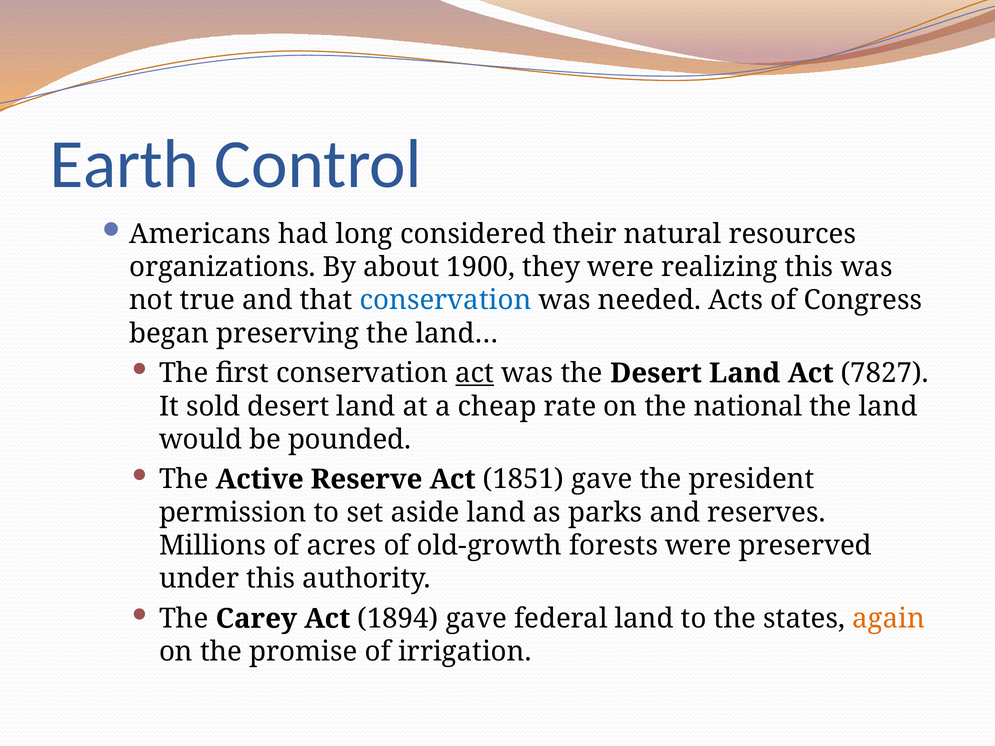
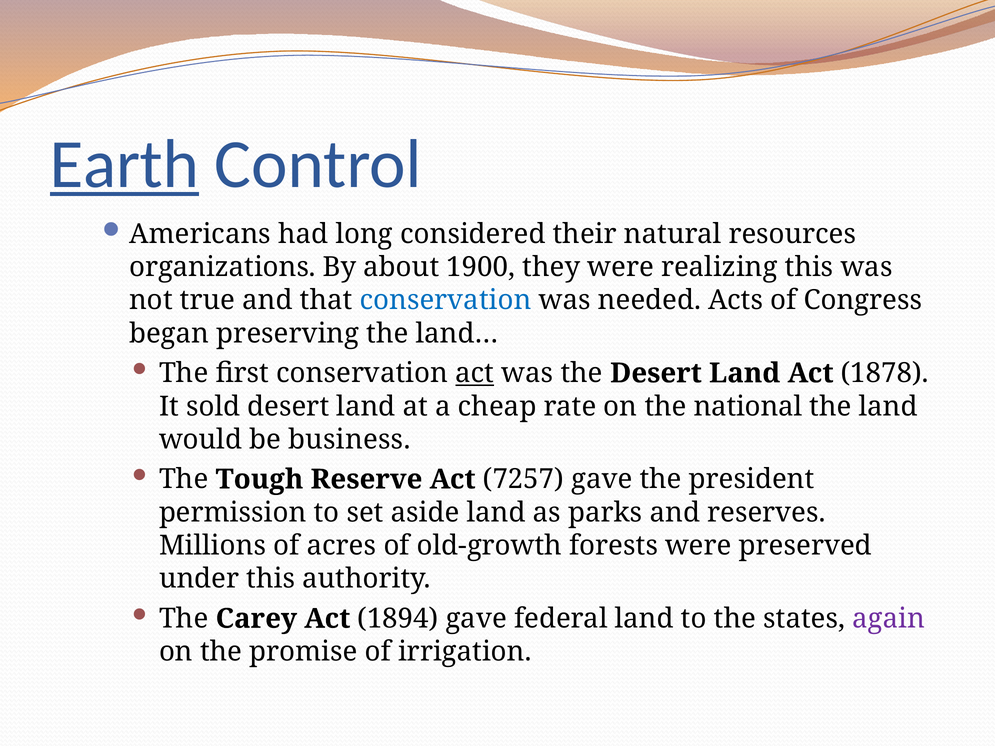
Earth underline: none -> present (124, 164)
7827: 7827 -> 1878 (885, 373)
pounded: pounded -> business (349, 440)
Active: Active -> Tough (259, 480)
1851: 1851 -> 7257 (523, 480)
again colour: orange -> purple (889, 619)
